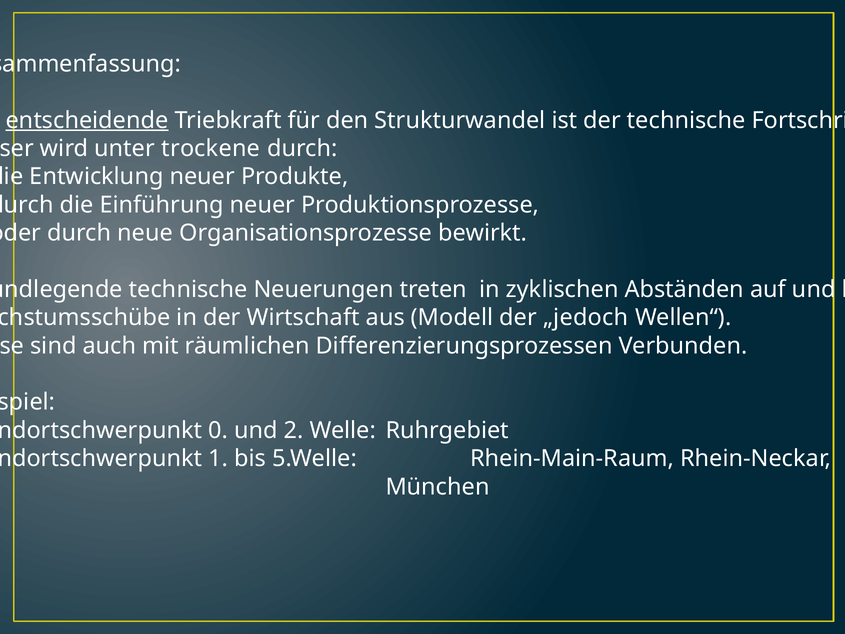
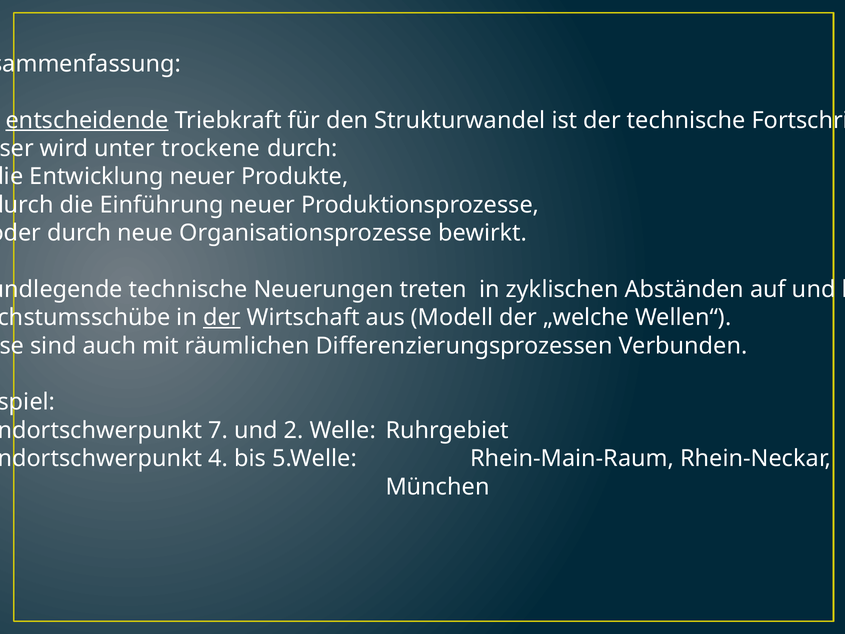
der underline: none -> present (222, 318)
„jedoch: „jedoch -> „welche (586, 318)
0: 0 -> 7 (218, 430)
1: 1 -> 4 (218, 458)
